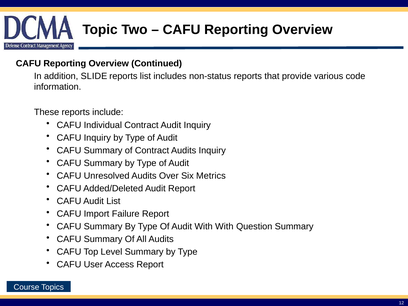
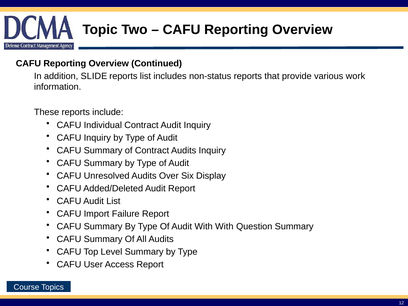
code: code -> work (355, 76)
Metrics: Metrics -> Display (211, 176)
